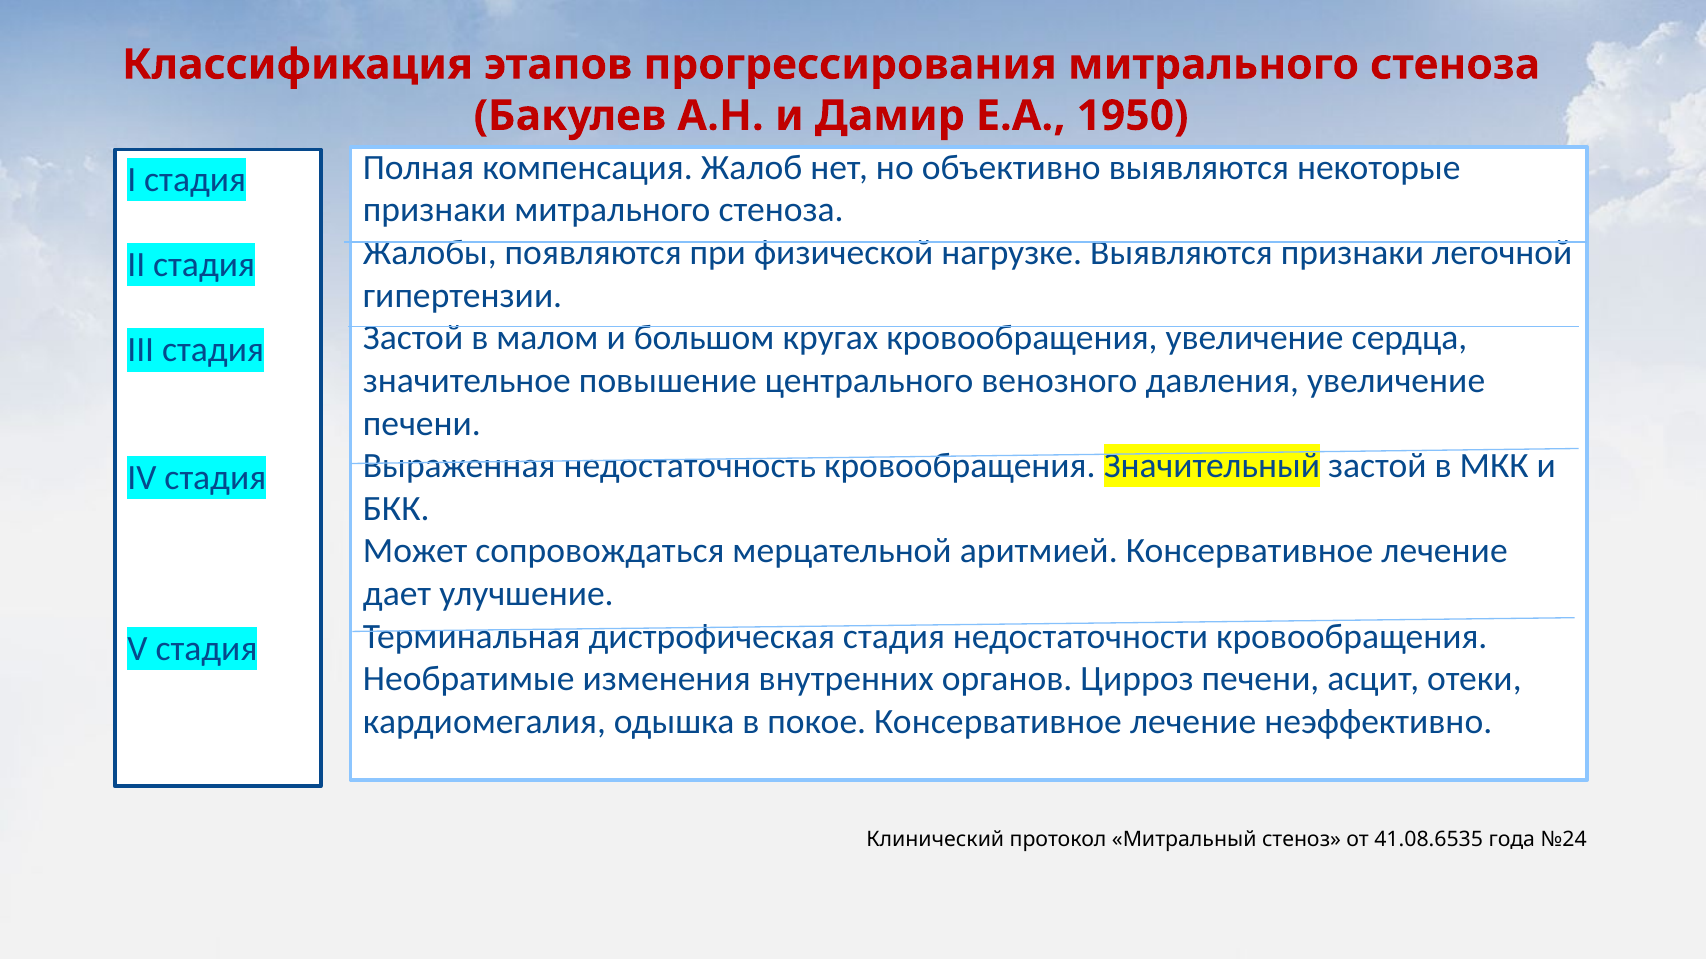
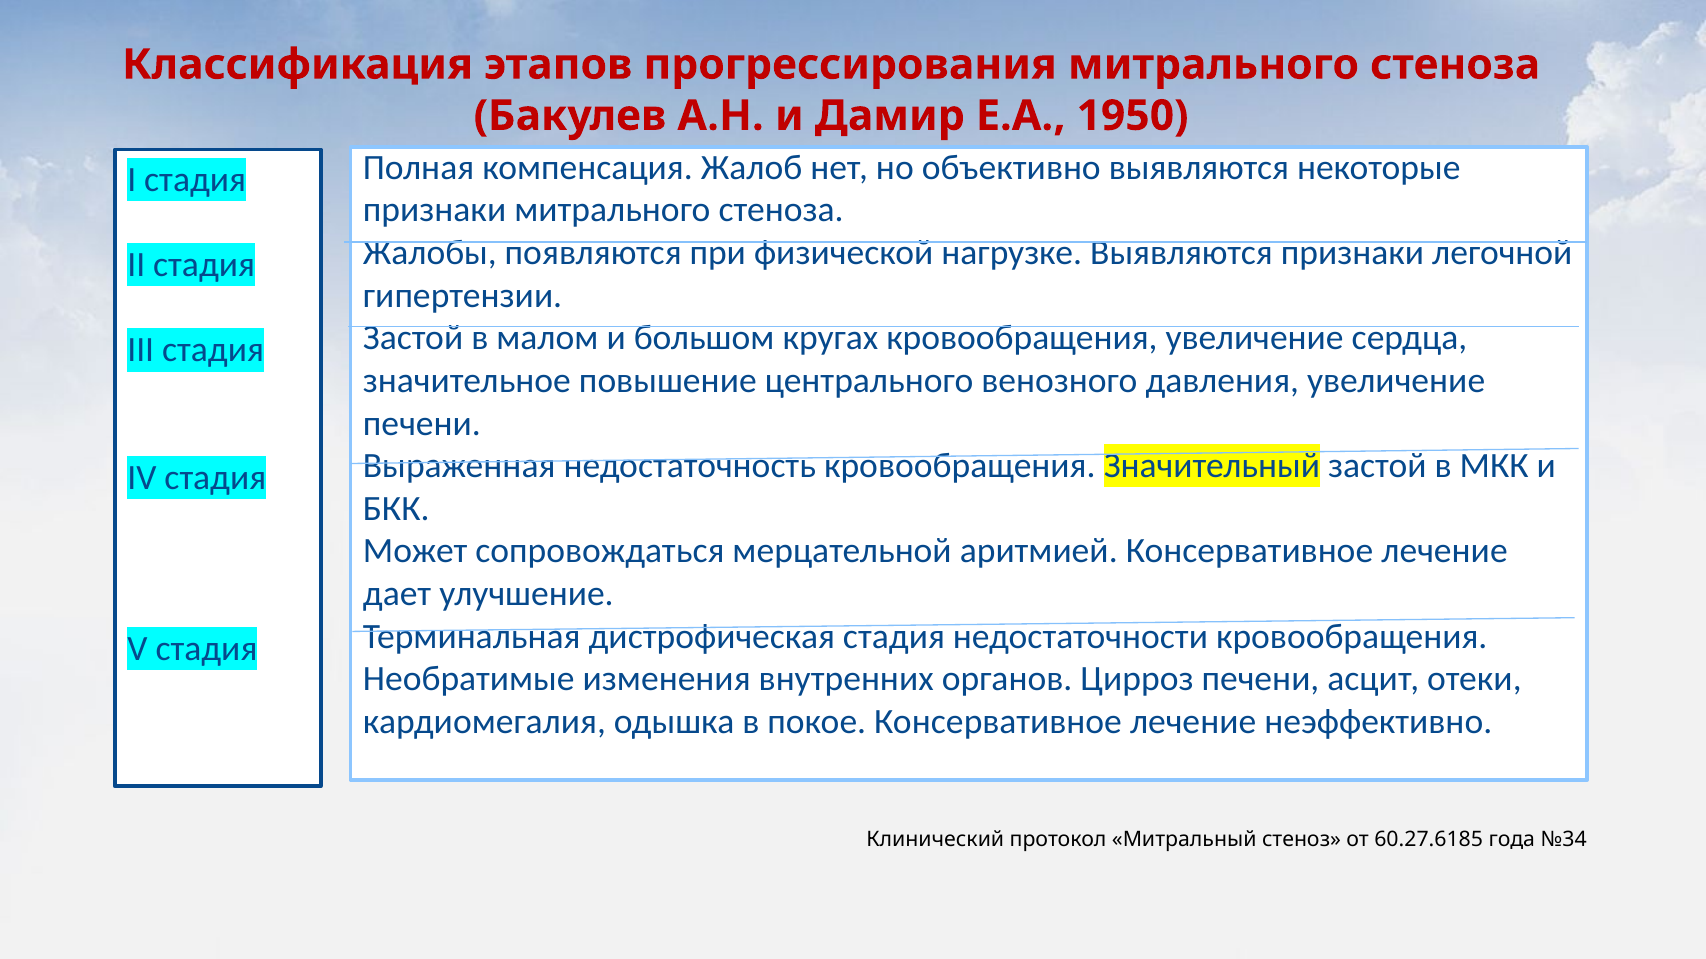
41.08.6535: 41.08.6535 -> 60.27.6185 (1429, 840)
№24: №24 -> №34 (1564, 840)
